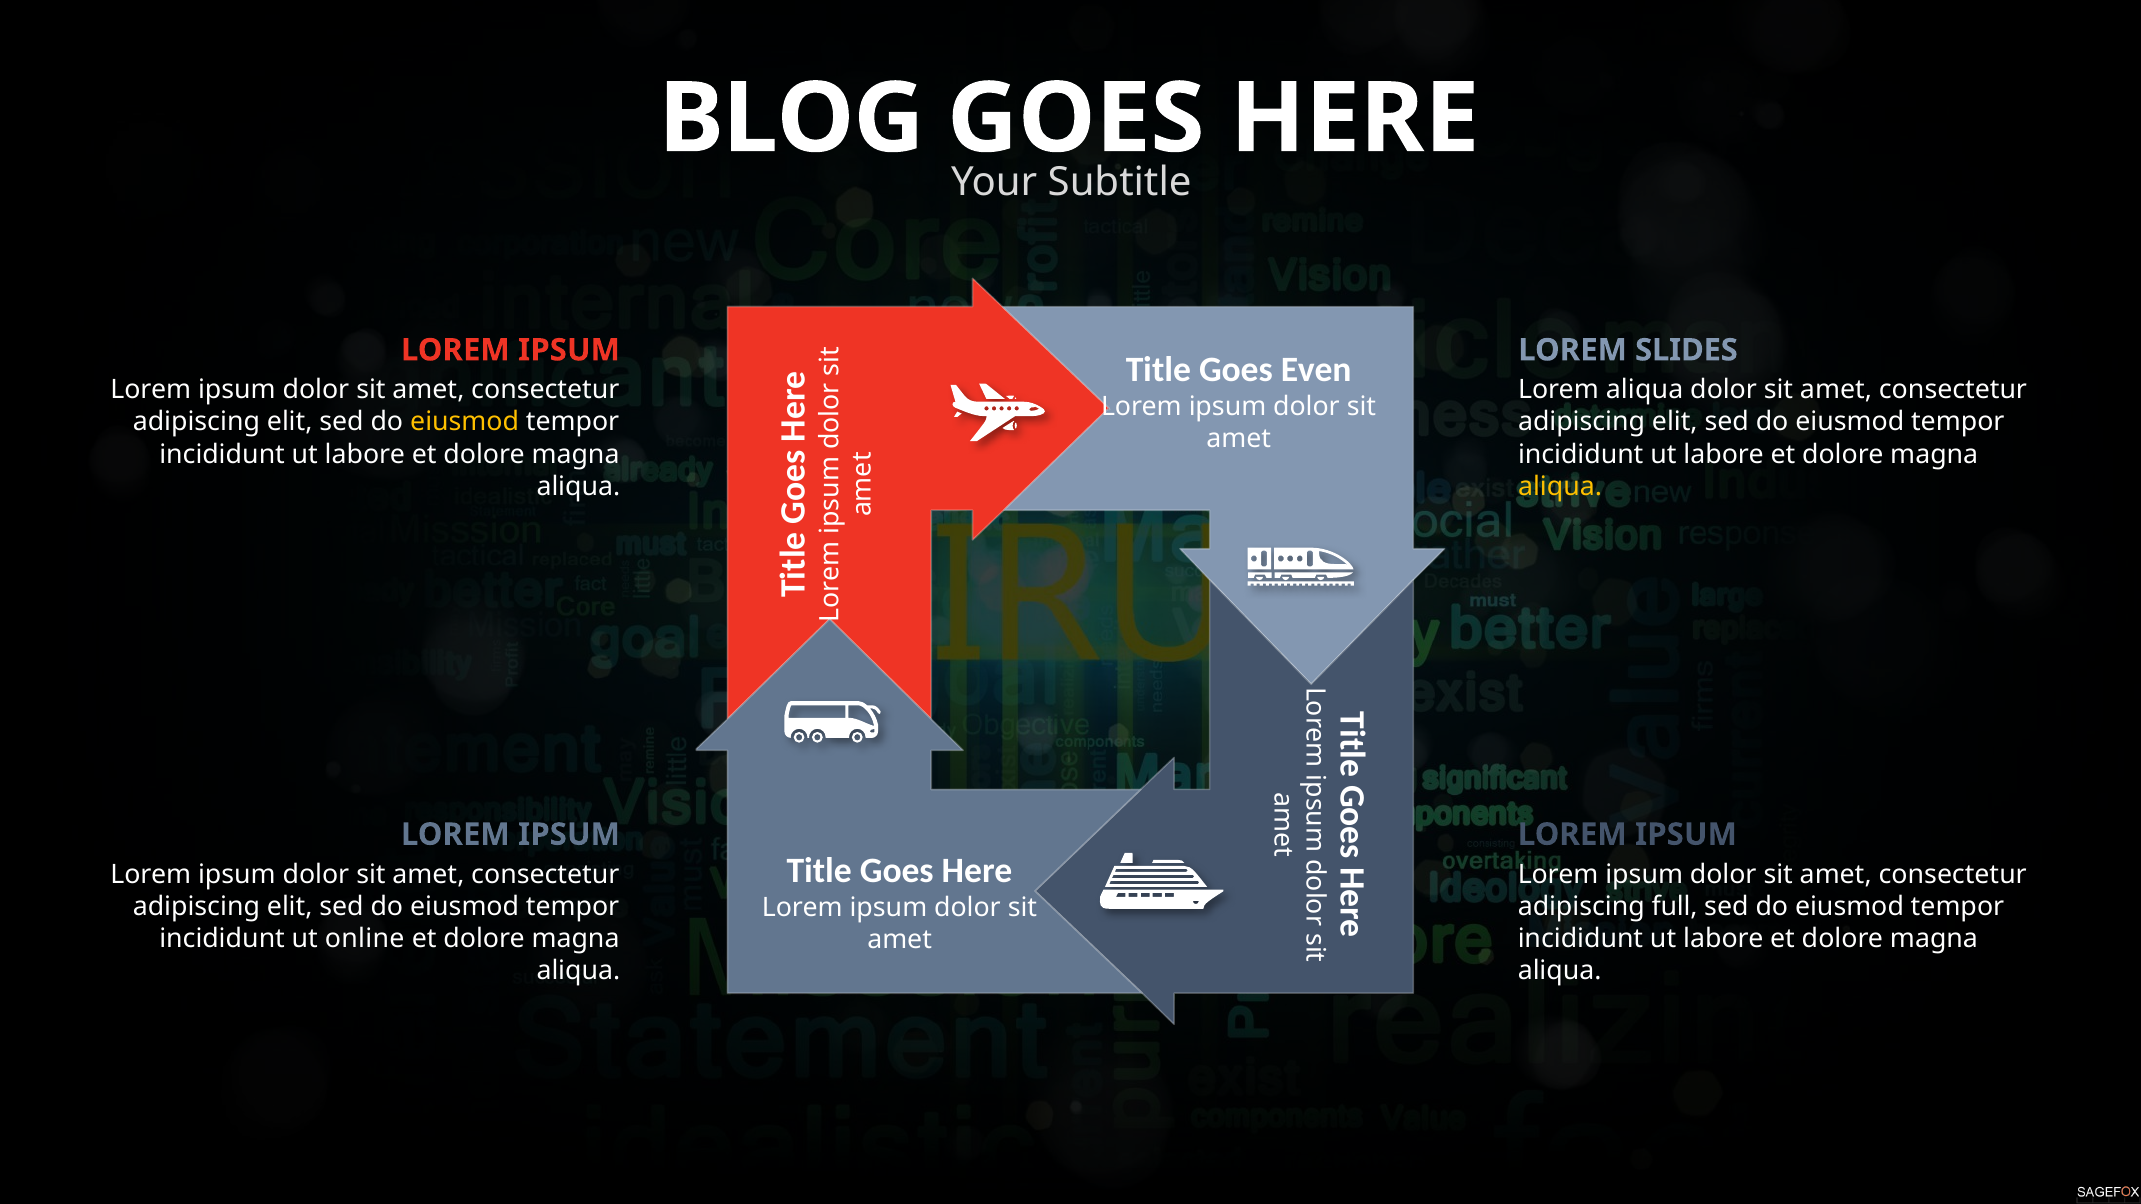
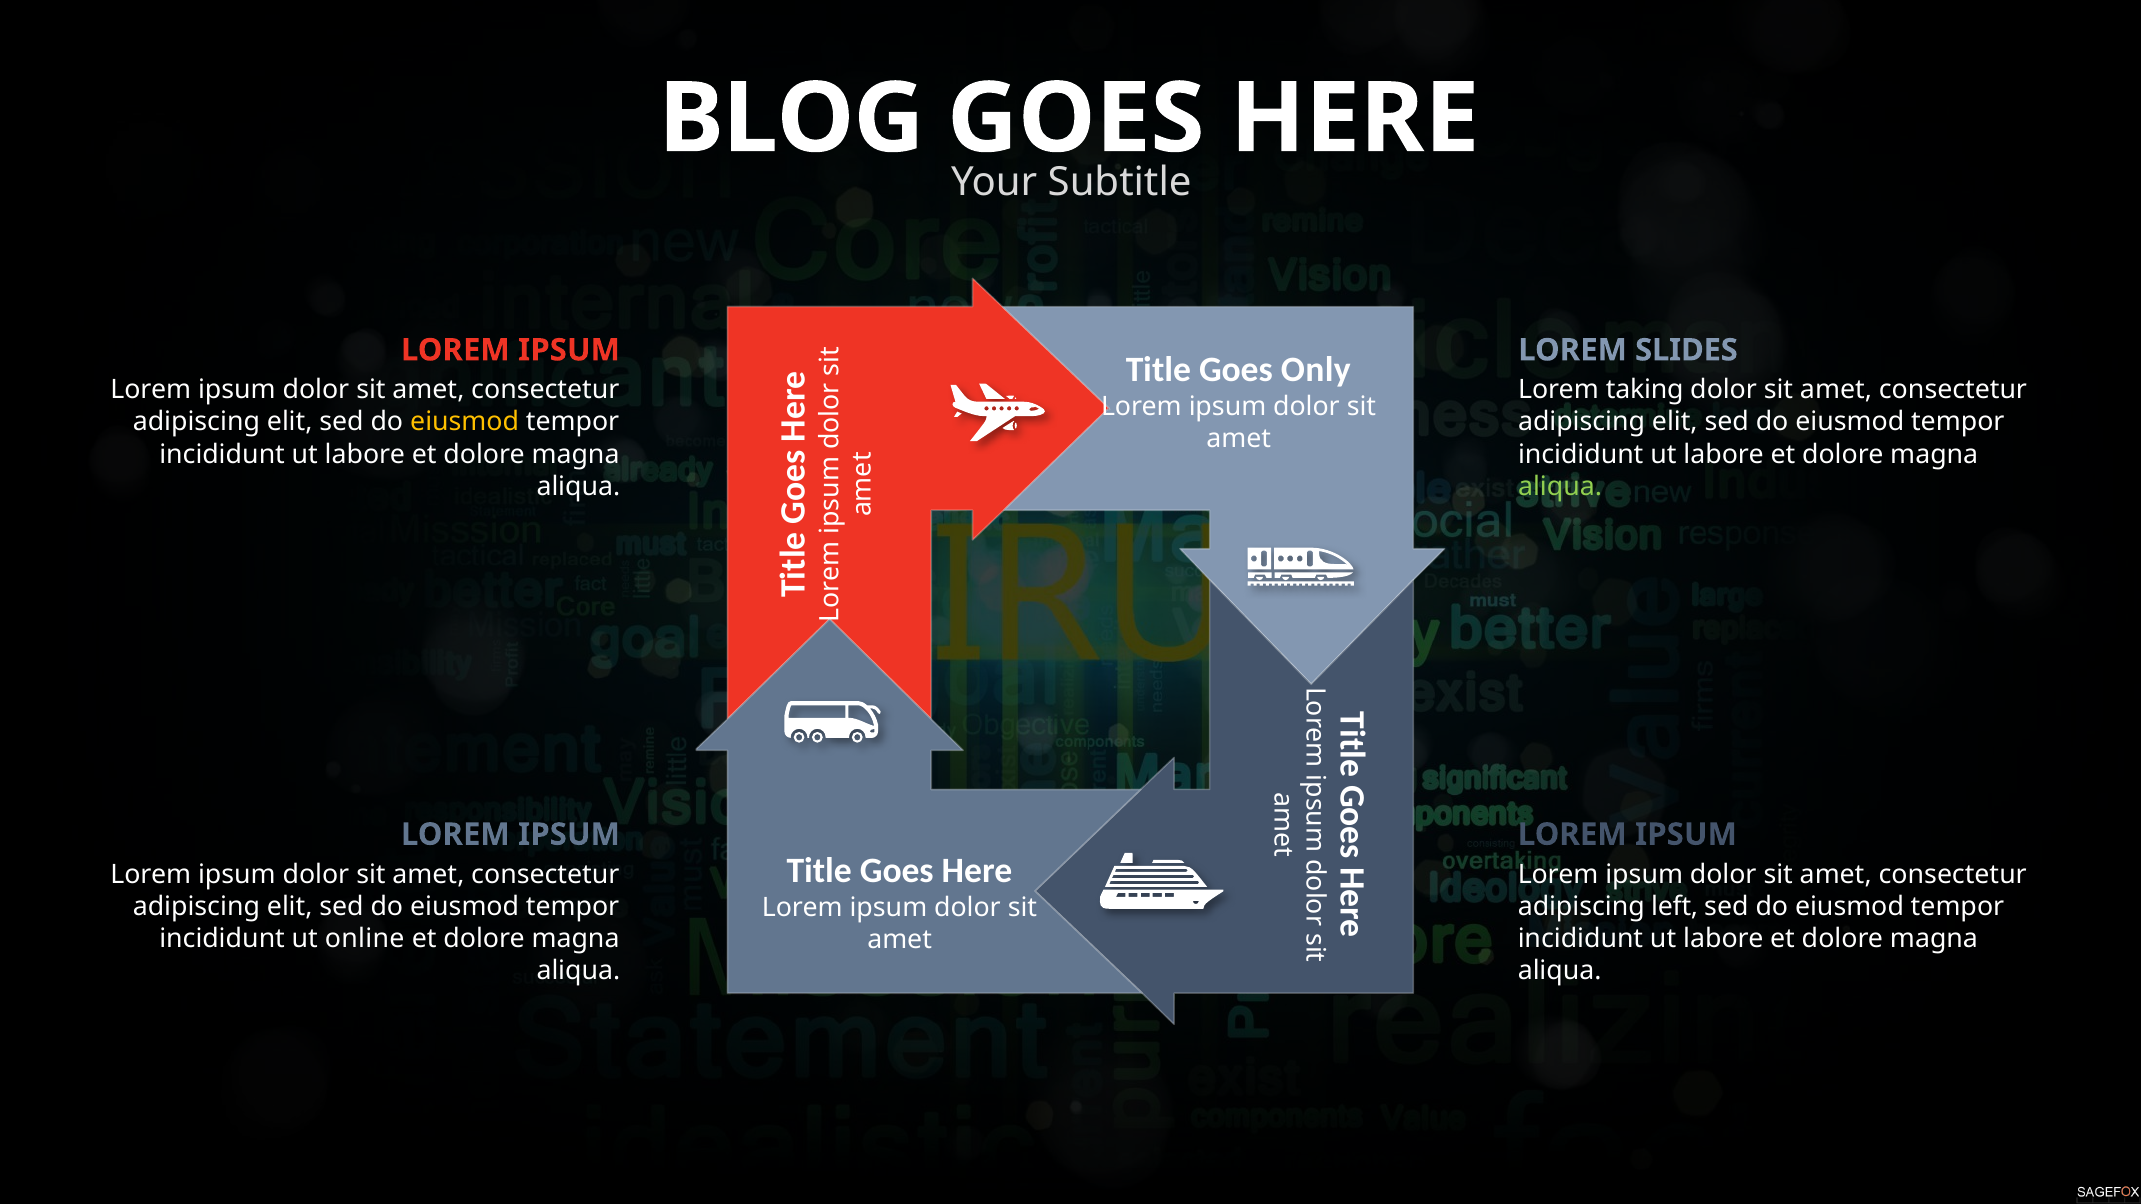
Even: Even -> Only (1316, 370)
Lorem aliqua: aliqua -> taking (1645, 390)
aliqua colour: yellow -> light green (1560, 486)
full: full -> left (1675, 907)
